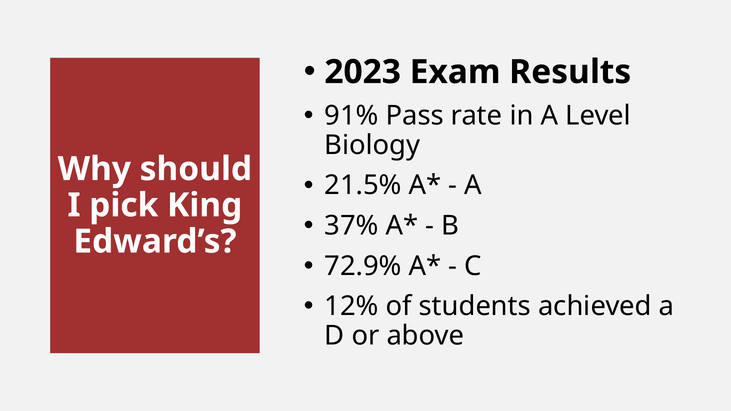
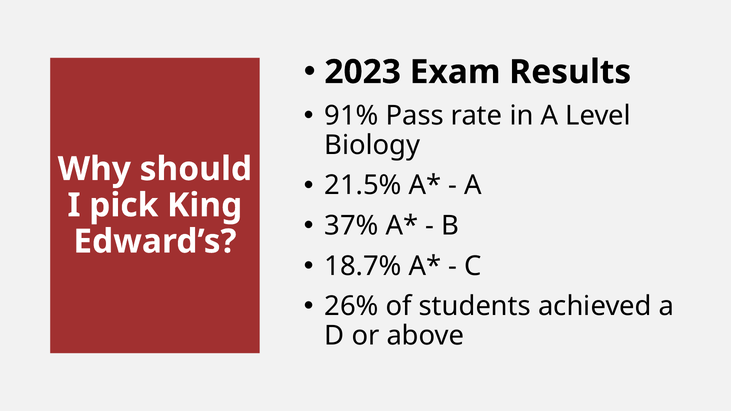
72.9%: 72.9% -> 18.7% (363, 266)
12%: 12% -> 26% (351, 306)
